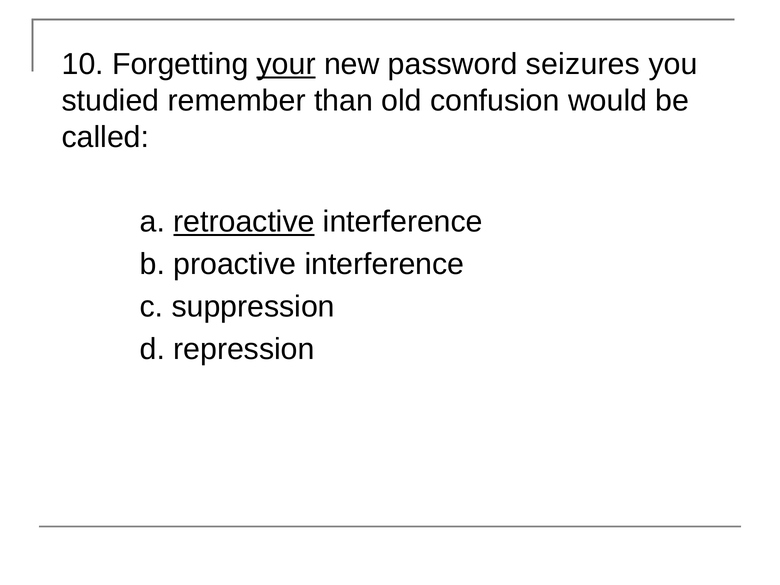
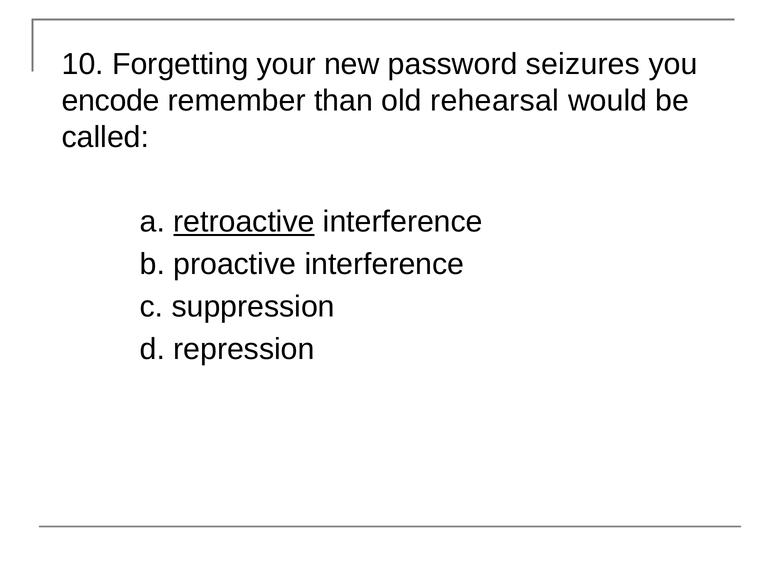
your underline: present -> none (286, 64)
studied: studied -> encode (111, 101)
confusion: confusion -> rehearsal (495, 101)
